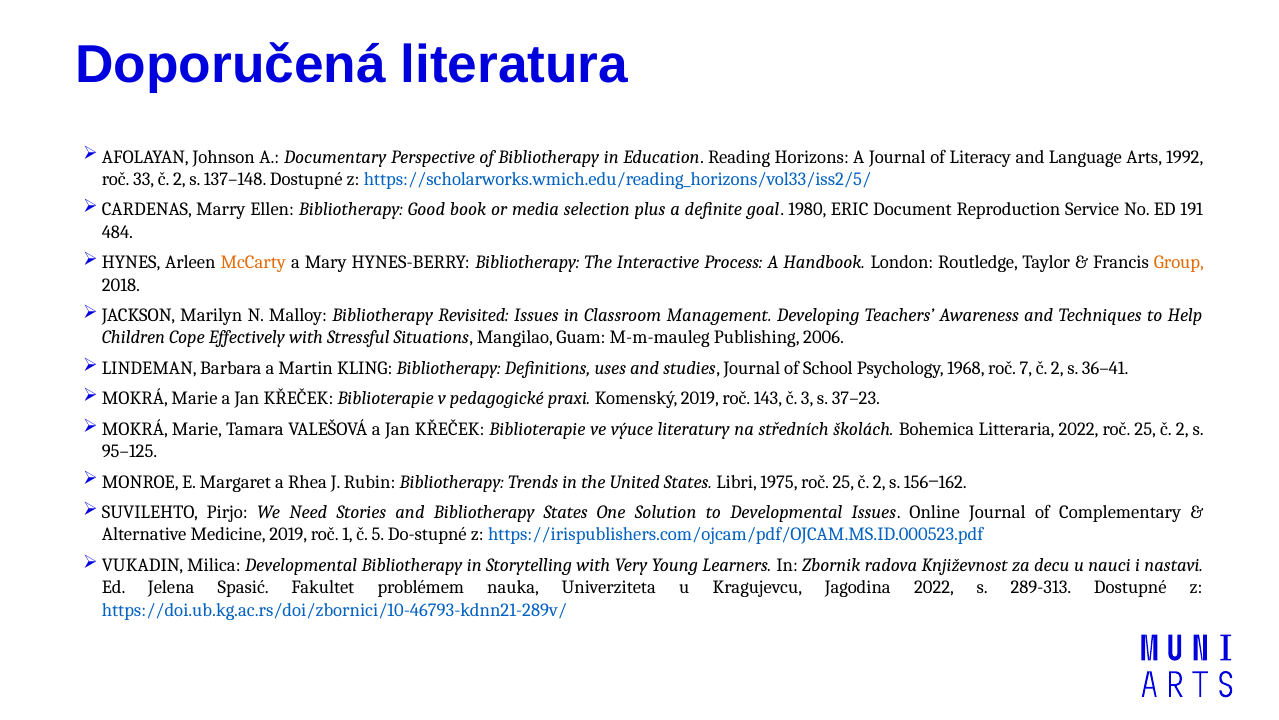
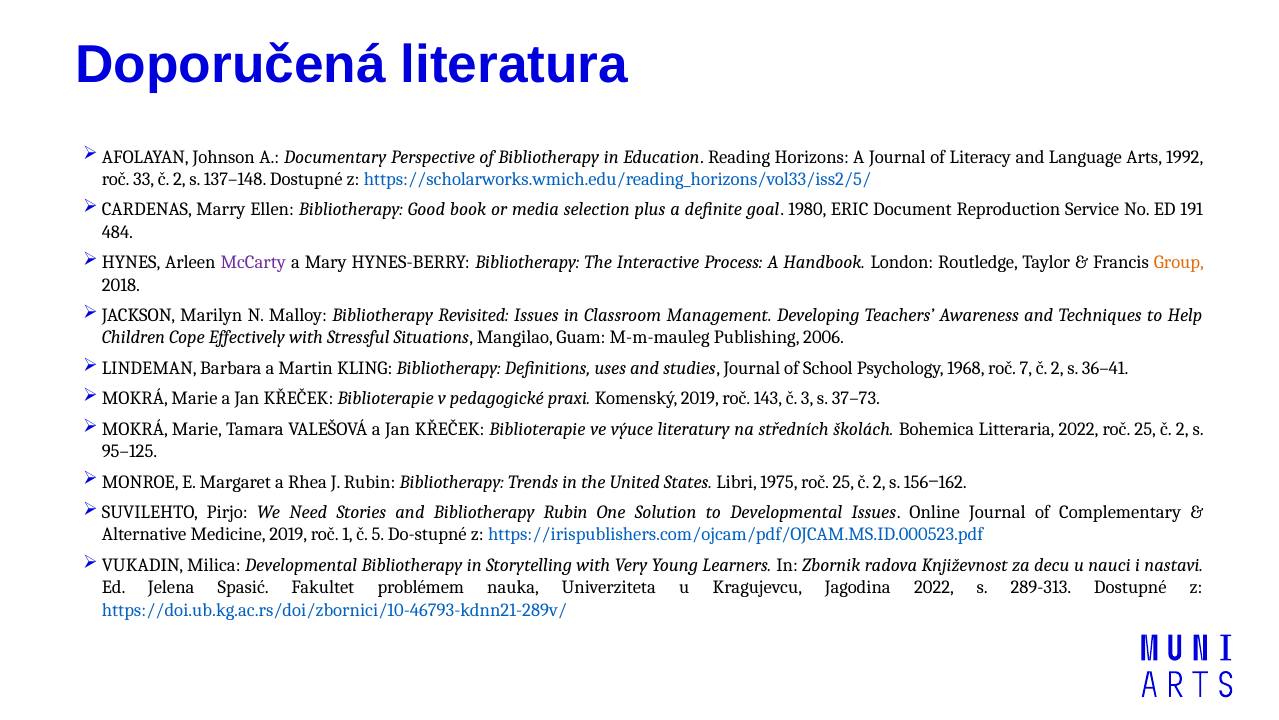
McCarty colour: orange -> purple (253, 262)
37–23: 37–23 -> 37–73 (856, 398)
Bibliotherapy States: States -> Rubin (566, 512)
